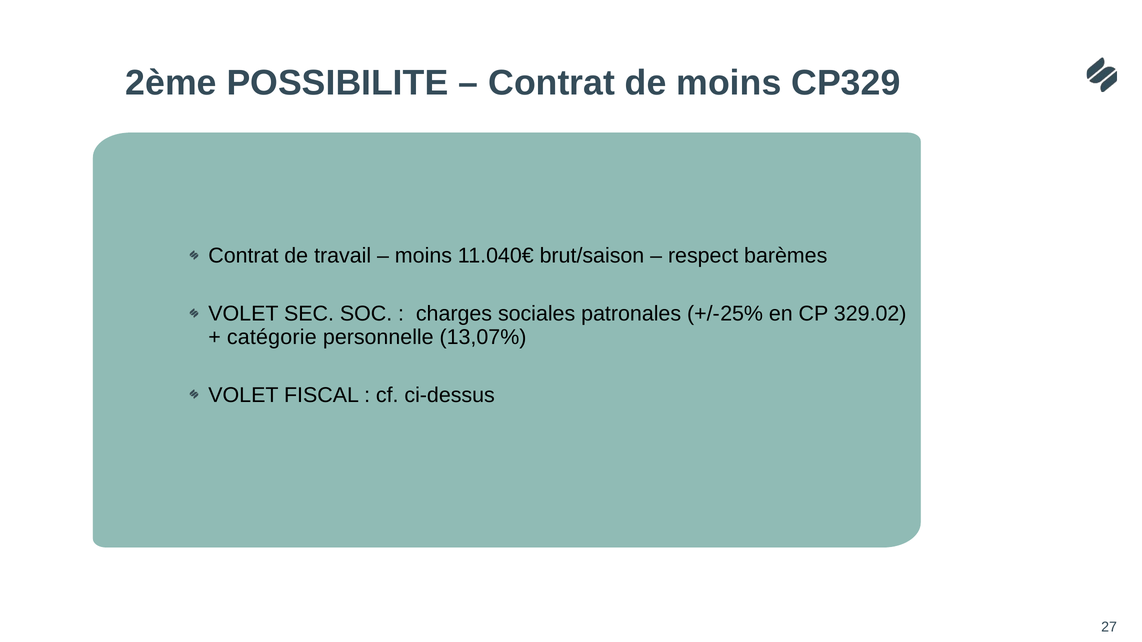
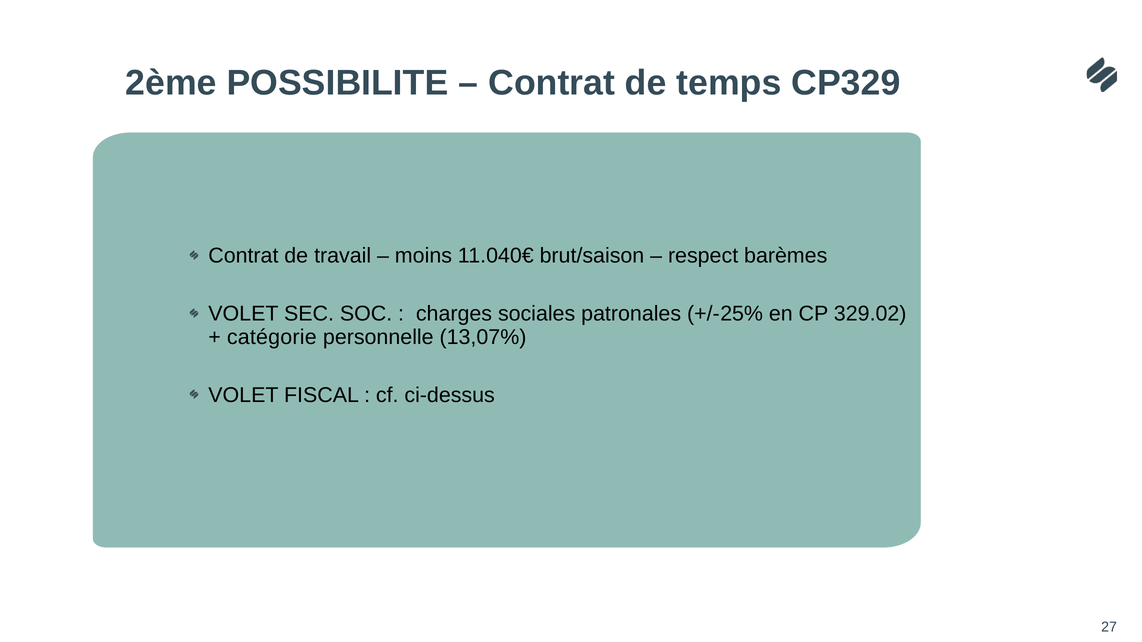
de moins: moins -> temps (729, 83)
